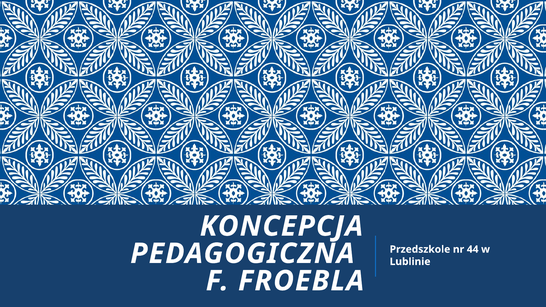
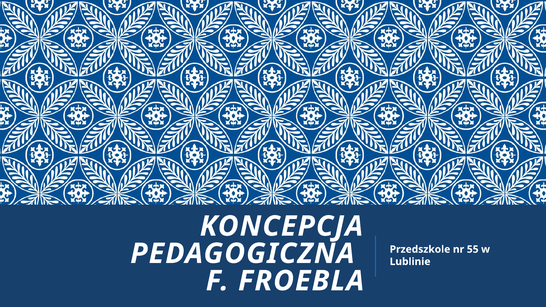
44: 44 -> 55 (473, 249)
